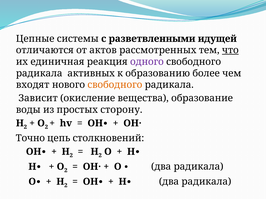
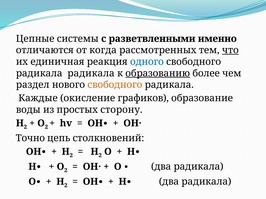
идущей: идущей -> именно (217, 39)
актов: актов -> когда (103, 50)
одного colour: purple -> blue (147, 62)
радикала активных: активных -> радикала (91, 73)
образованию underline: none -> present (158, 73)
входят: входят -> раздел (33, 85)
Зависит: Зависит -> Каждые (38, 98)
вещества: вещества -> графиков (143, 98)
